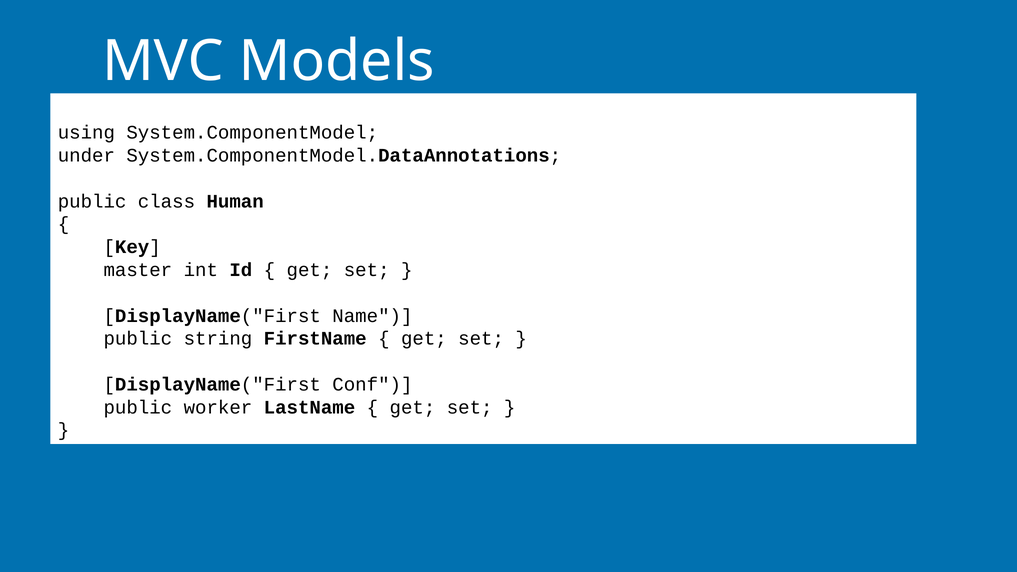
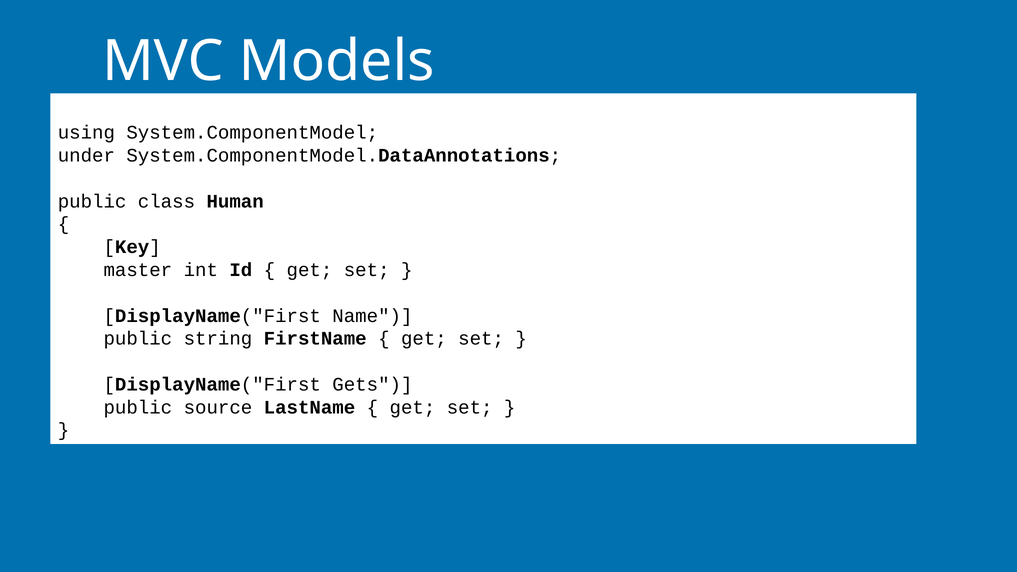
Conf: Conf -> Gets (372, 384)
worker: worker -> source (218, 407)
